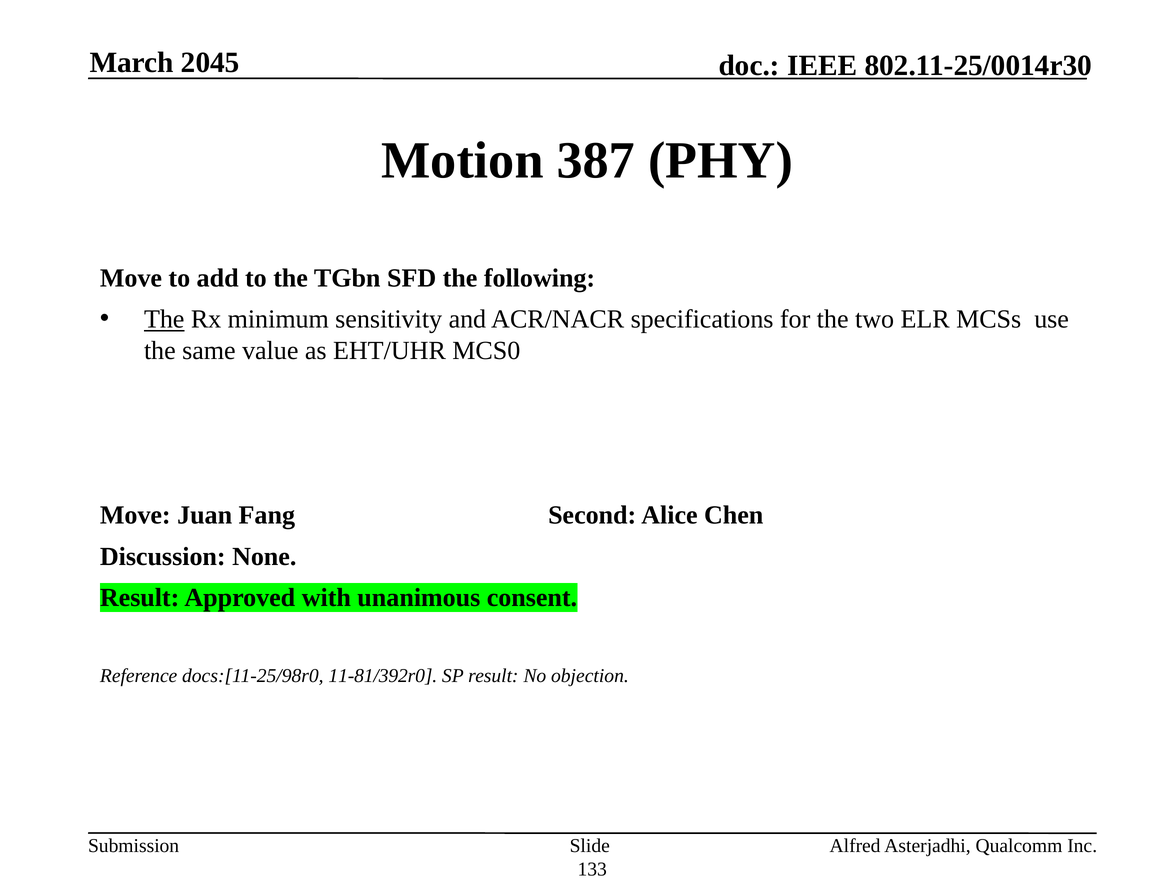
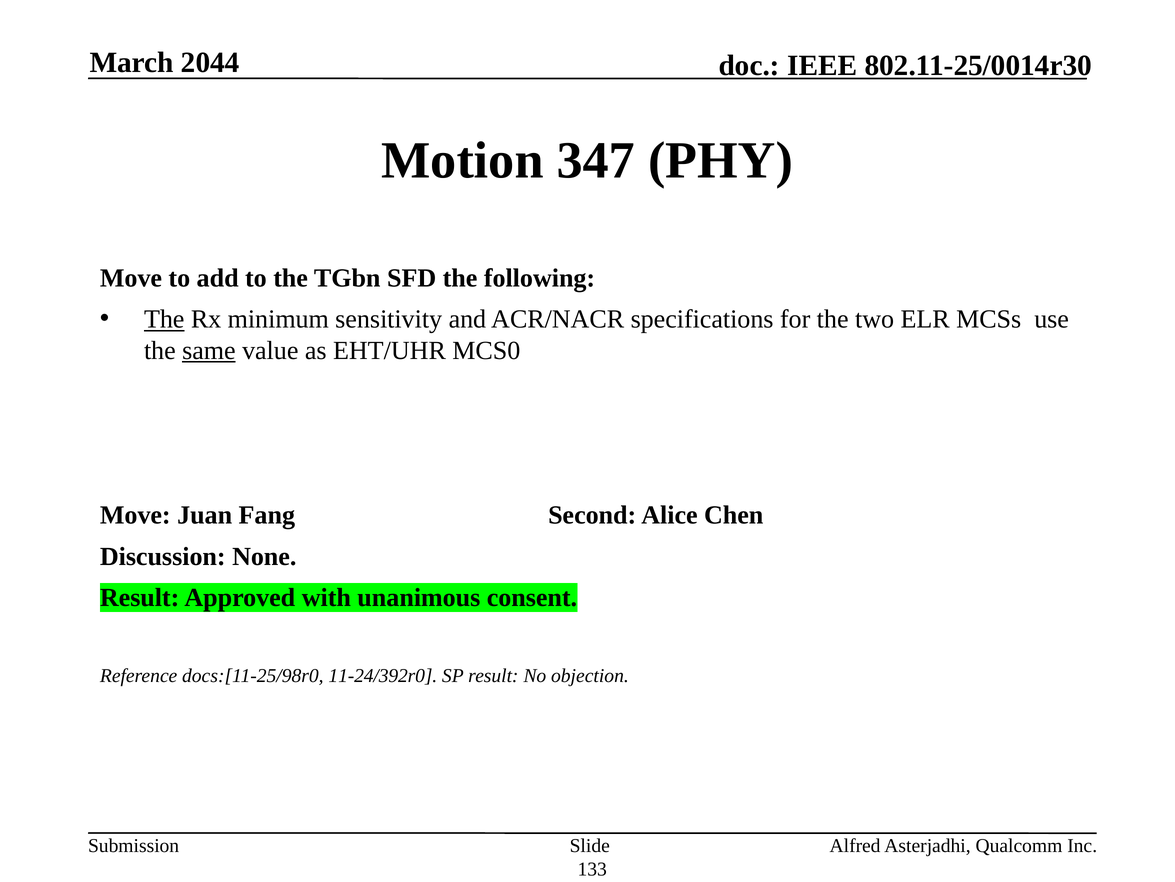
2045: 2045 -> 2044 (210, 62)
387: 387 -> 347 (596, 160)
same underline: none -> present (209, 350)
11-81/392r0: 11-81/392r0 -> 11-24/392r0 (383, 675)
